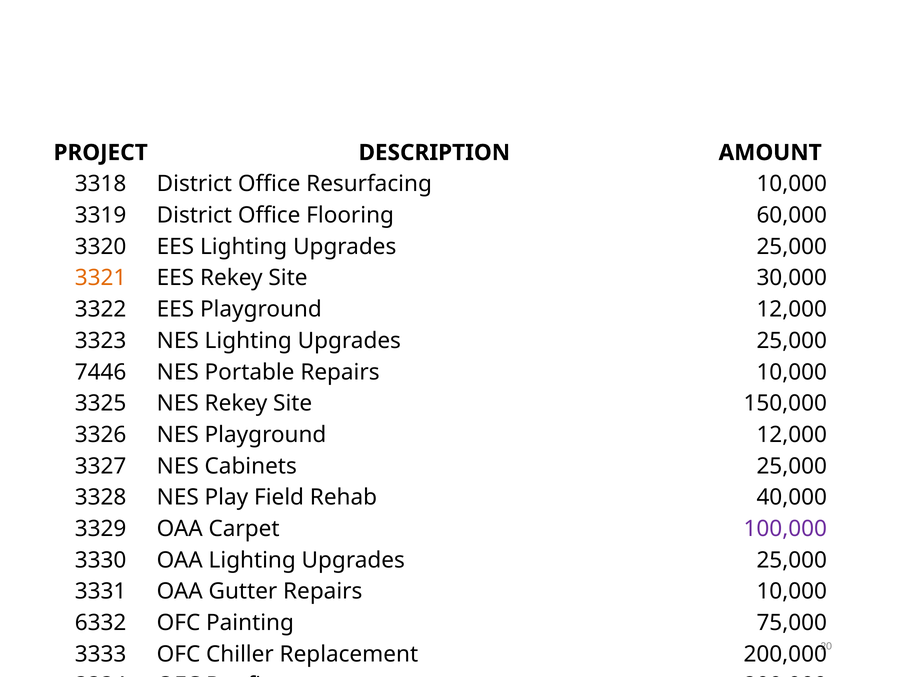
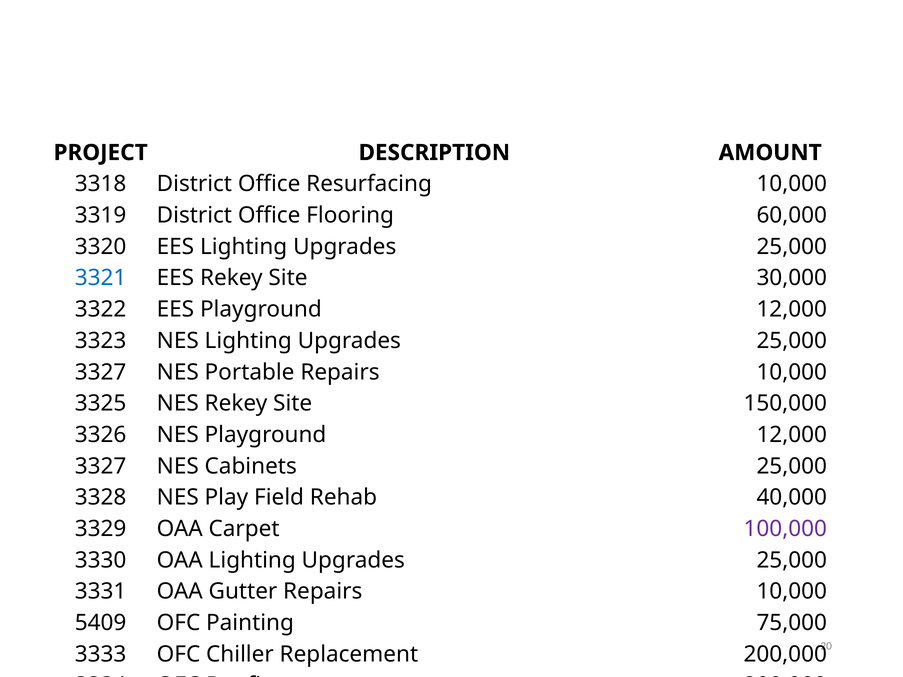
3321 colour: orange -> blue (101, 278)
7446: 7446 -> 3327 (101, 372)
6332: 6332 -> 5409 (101, 623)
